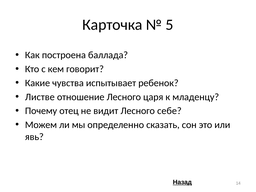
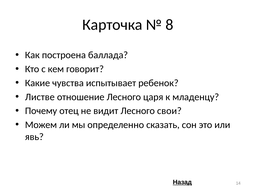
5: 5 -> 8 (170, 25)
себе: себе -> свои (169, 111)
